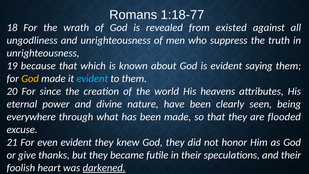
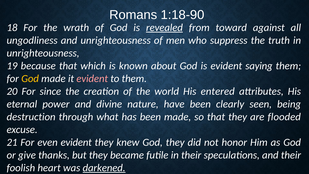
1:18-77: 1:18-77 -> 1:18-90 (182, 15)
revealed underline: none -> present (164, 27)
existed: existed -> toward (231, 27)
evident colour: light blue -> pink (92, 78)
heavens: heavens -> entered (218, 91)
everywhere: everywhere -> destruction (31, 117)
